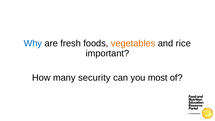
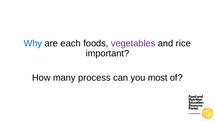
fresh: fresh -> each (71, 43)
vegetables colour: orange -> purple (133, 43)
security: security -> process (94, 78)
